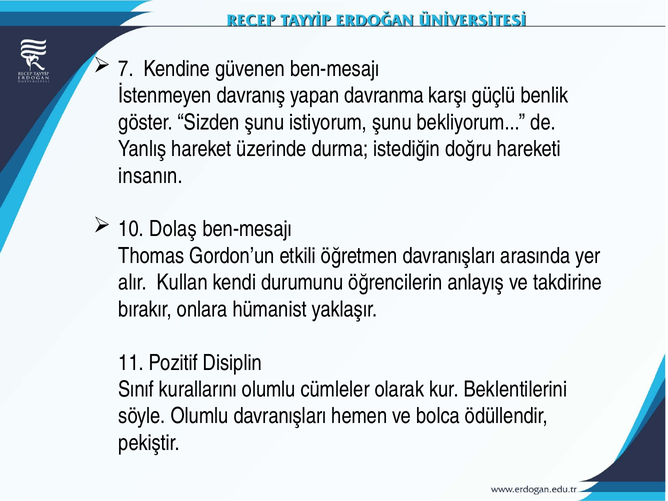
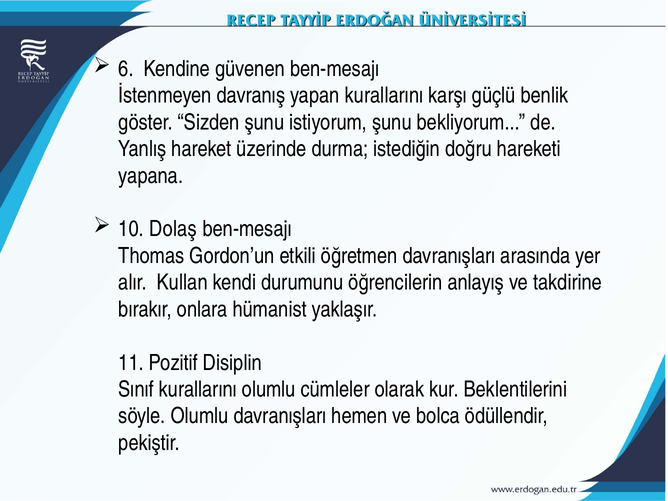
7: 7 -> 6 (126, 69)
yapan davranma: davranma -> kurallarını (384, 96)
insanın: insanın -> yapana (151, 176)
